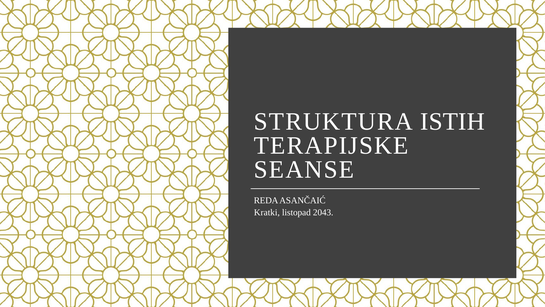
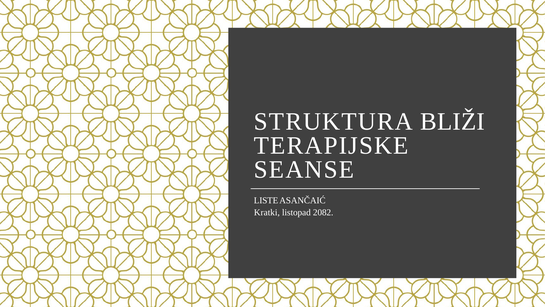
ISTIH: ISTIH -> BLIŽI (453, 121)
REDA: REDA -> LISTE (266, 200)
2043: 2043 -> 2082 (323, 212)
